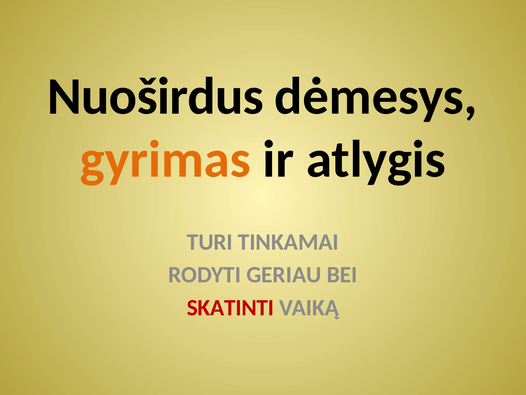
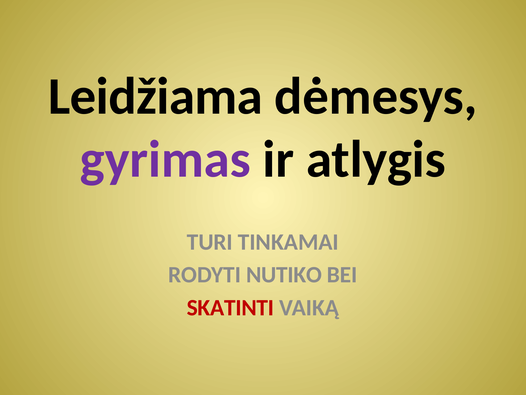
Nuoširdus: Nuoširdus -> Leidžiama (156, 96)
gyrimas colour: orange -> purple (165, 159)
GERIAU: GERIAU -> NUTIKO (284, 275)
